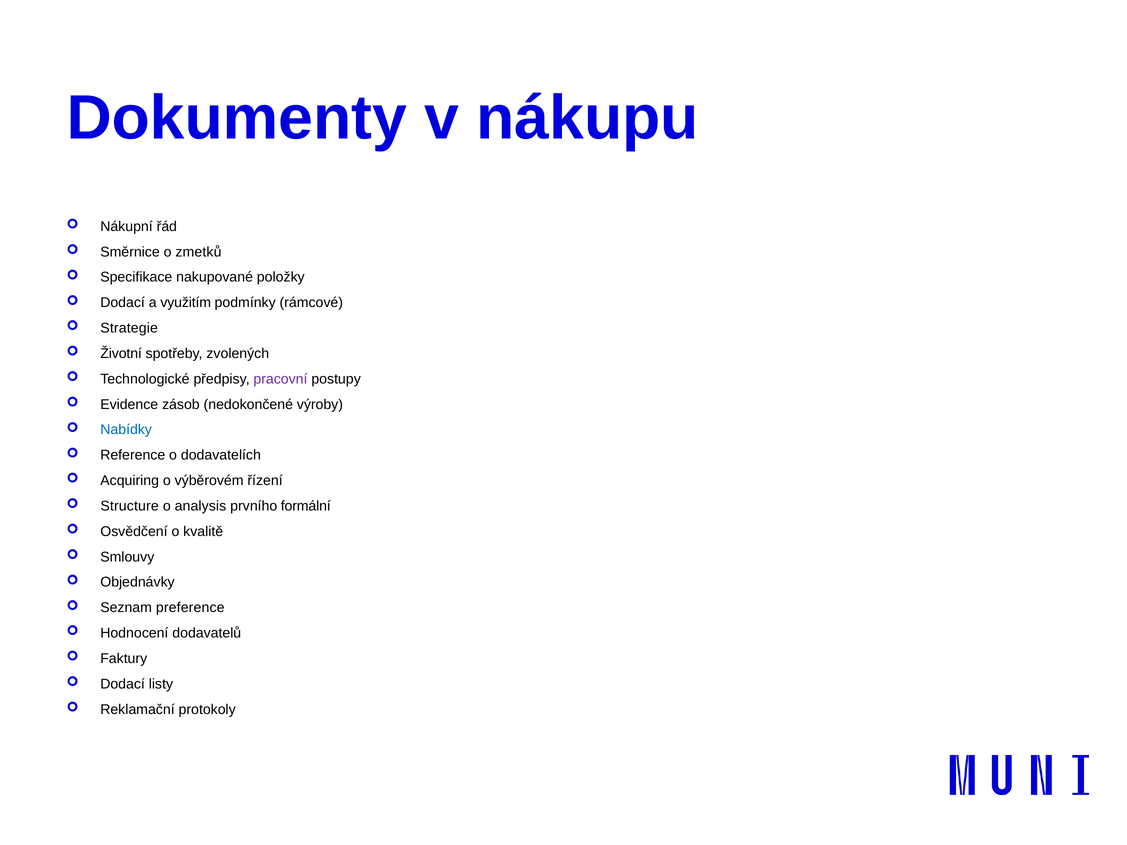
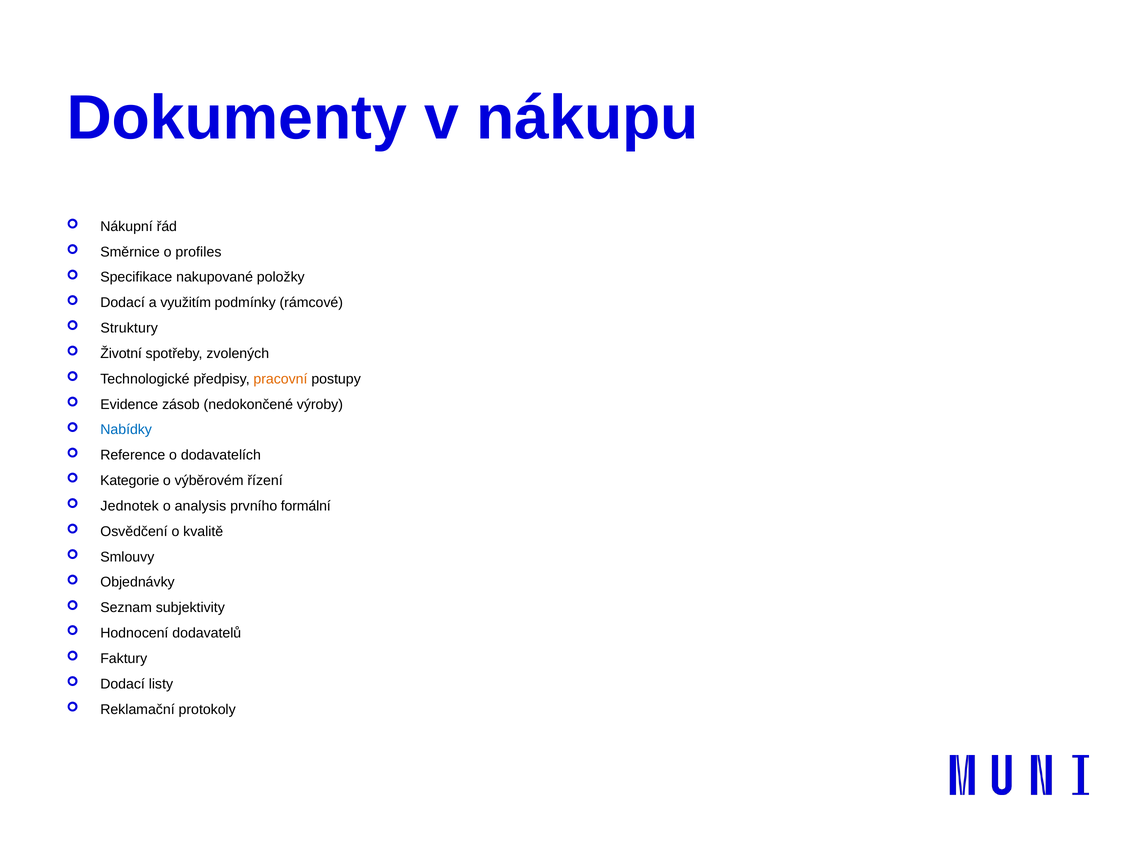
zmetků: zmetků -> profiles (198, 252)
Strategie: Strategie -> Struktury (129, 328)
pracovní colour: purple -> orange (280, 379)
Acquiring: Acquiring -> Kategorie (130, 481)
Structure: Structure -> Jednotek (130, 506)
preference: preference -> subjektivity (190, 608)
